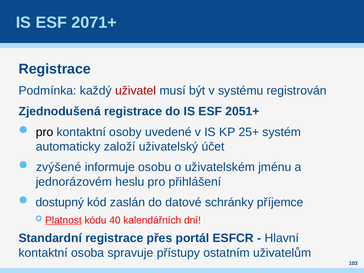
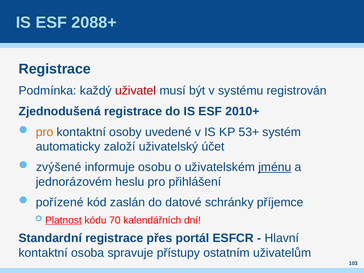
2071+: 2071+ -> 2088+ (94, 23)
2051+: 2051+ -> 2010+ (242, 111)
pro colour: black -> orange (45, 132)
25+: 25+ -> 53+ (249, 132)
jménu underline: none -> present (275, 167)
dostupný: dostupný -> pořízené (60, 202)
40: 40 -> 70 (115, 220)
